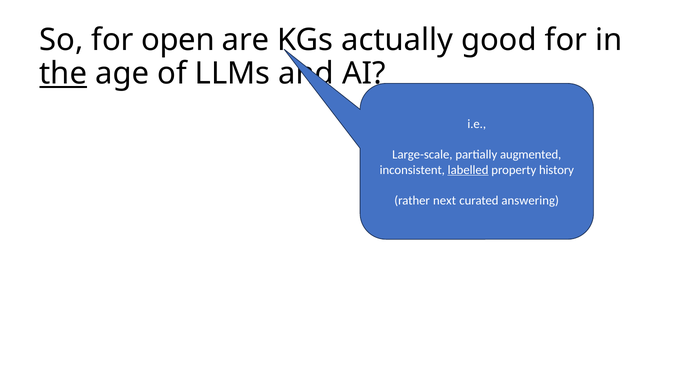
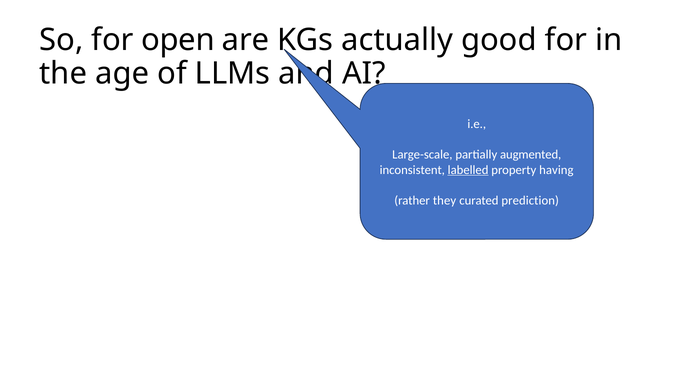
the underline: present -> none (63, 74)
history: history -> having (556, 170)
next: next -> they (445, 200)
answering: answering -> prediction (530, 200)
